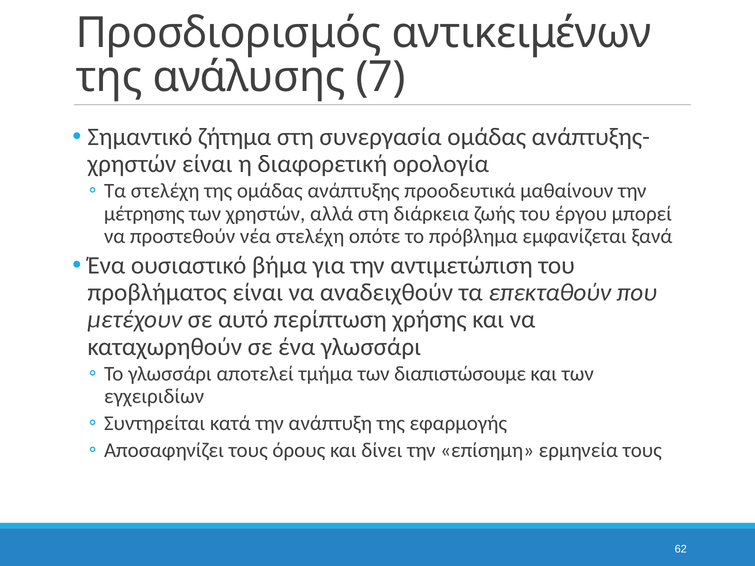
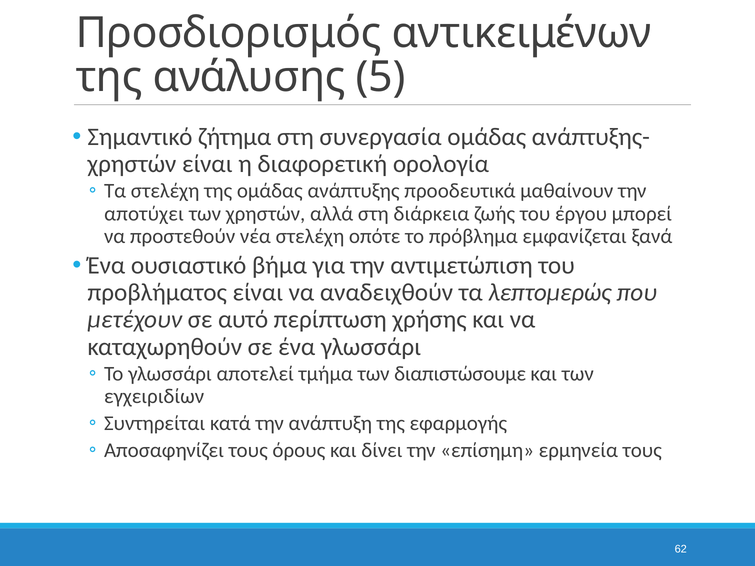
7: 7 -> 5 (381, 77)
μέτρησης: μέτρησης -> αποτύχει (144, 214)
επεκταθούν: επεκταθούν -> λεπτομερώς (550, 293)
